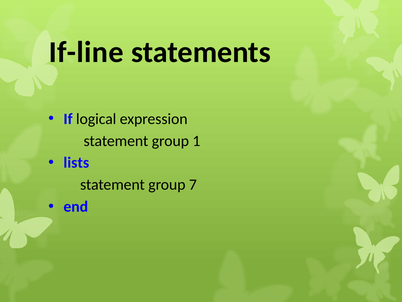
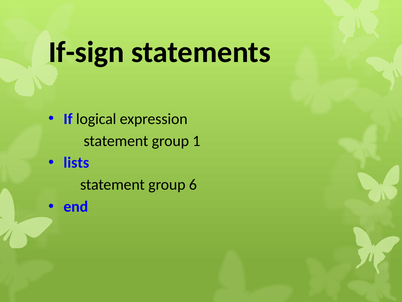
If-line: If-line -> If-sign (86, 52)
7: 7 -> 6 (193, 184)
